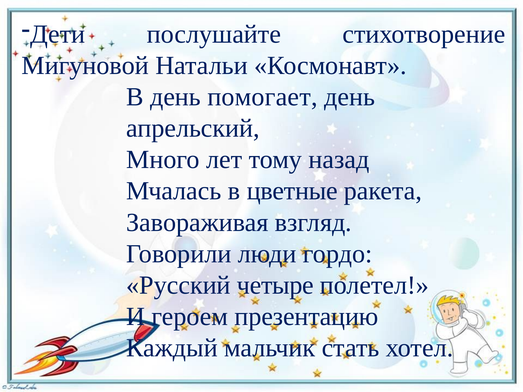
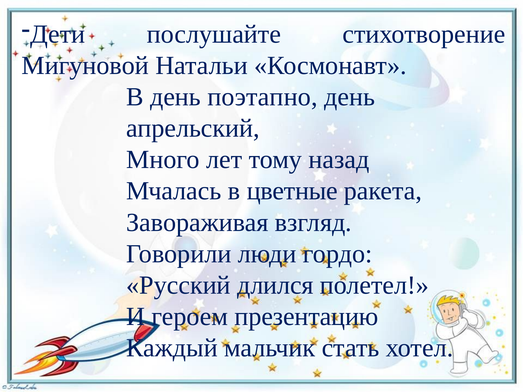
помогает: помогает -> поэтапно (263, 97)
четыре: четыре -> длился (275, 285)
